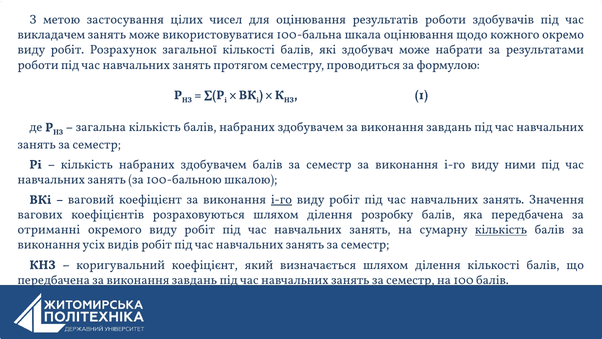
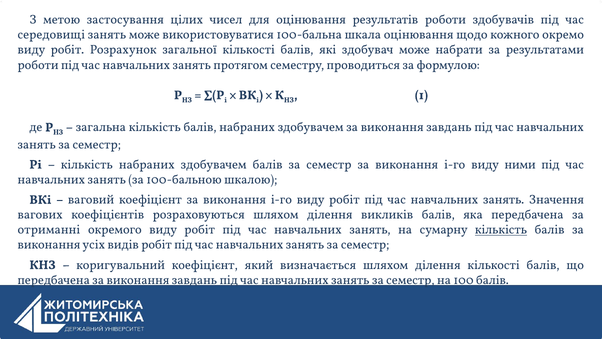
викладачем: викладачем -> середовищі (51, 35)
і-го underline: present -> none (281, 199)
розробку: розробку -> викликів (387, 214)
